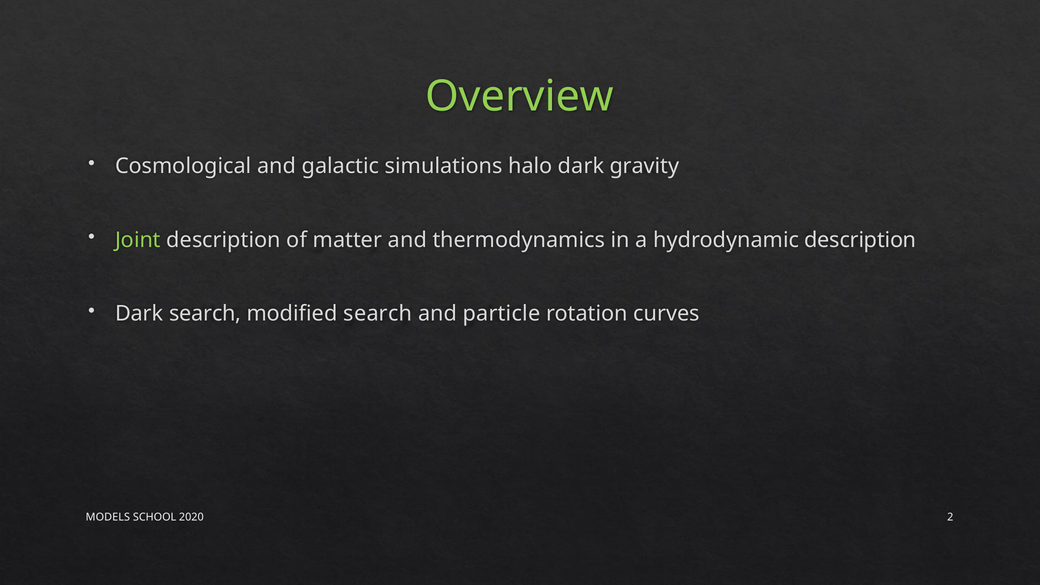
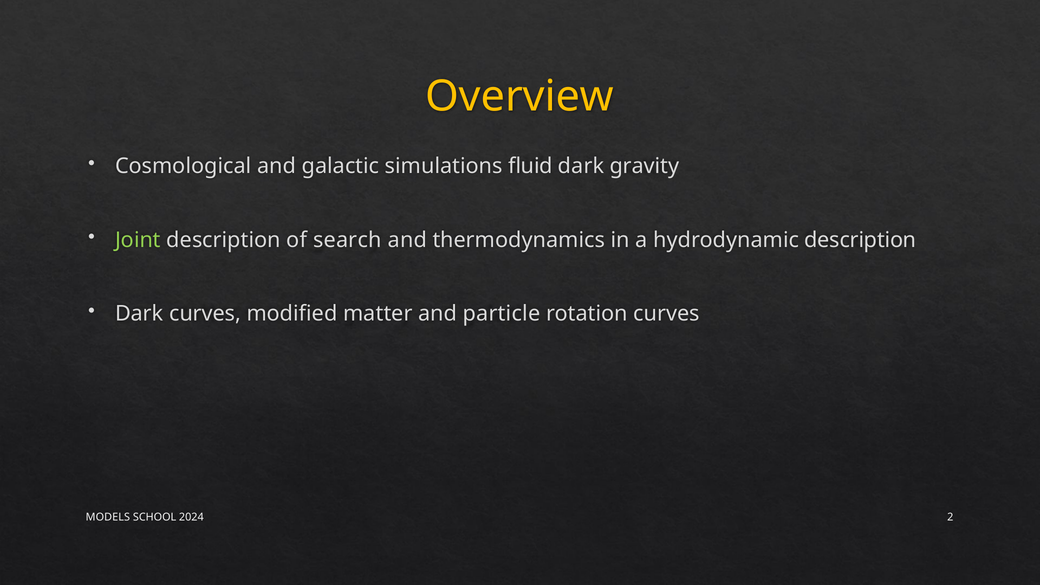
Overview colour: light green -> yellow (520, 96)
halo: halo -> fluid (531, 166)
matter: matter -> search (347, 240)
Dark search: search -> curves (205, 314)
modified search: search -> matter (378, 314)
2020: 2020 -> 2024 (191, 517)
